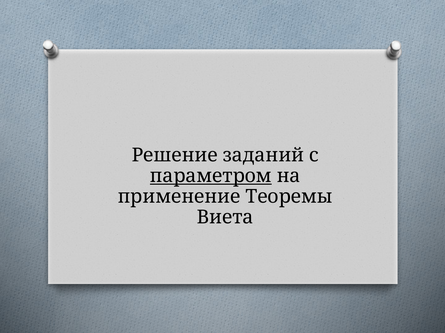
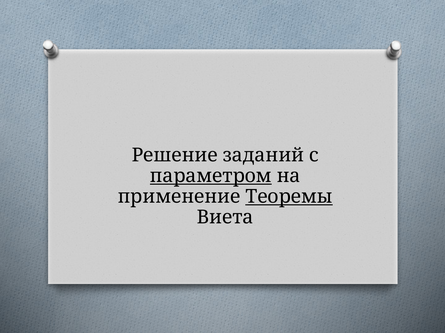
Теоремы underline: none -> present (289, 197)
